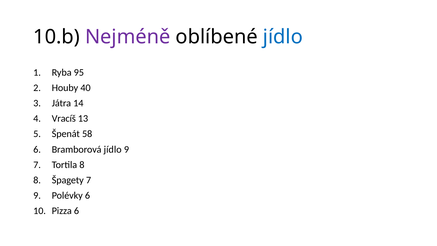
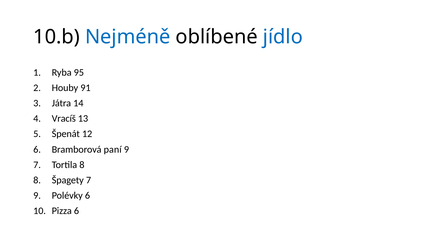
Nejméně colour: purple -> blue (128, 37)
40: 40 -> 91 (86, 88)
58: 58 -> 12 (87, 134)
Bramborová jídlo: jídlo -> paní (113, 149)
